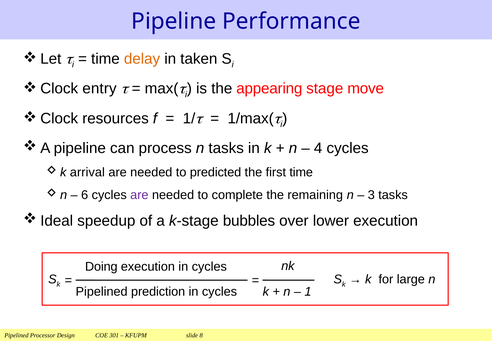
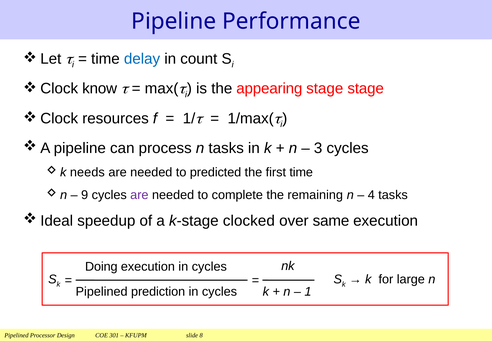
delay colour: orange -> blue (142, 59)
taken: taken -> count (199, 59)
entry: entry -> know (100, 88)
stage move: move -> stage (366, 88)
4: 4 -> 3 (318, 148)
arrival: arrival -> needs (87, 172)
6: 6 -> 9 (85, 195)
3: 3 -> 4 (371, 195)
bubbles: bubbles -> clocked (249, 221)
lower: lower -> same (331, 221)
